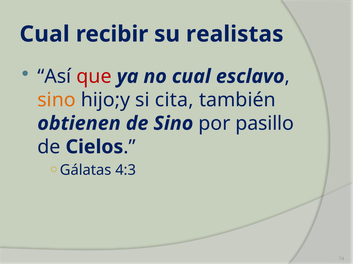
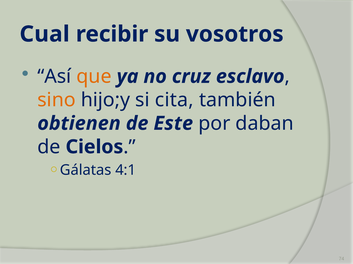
realistas: realistas -> vosotros (235, 34)
que colour: red -> orange (94, 77)
no cual: cual -> cruz (191, 77)
de Sino: Sino -> Este (173, 124)
pasillo: pasillo -> daban (265, 124)
4:3: 4:3 -> 4:1 (126, 170)
